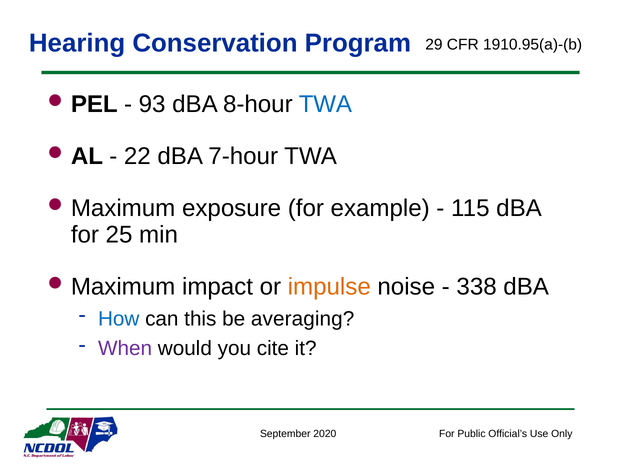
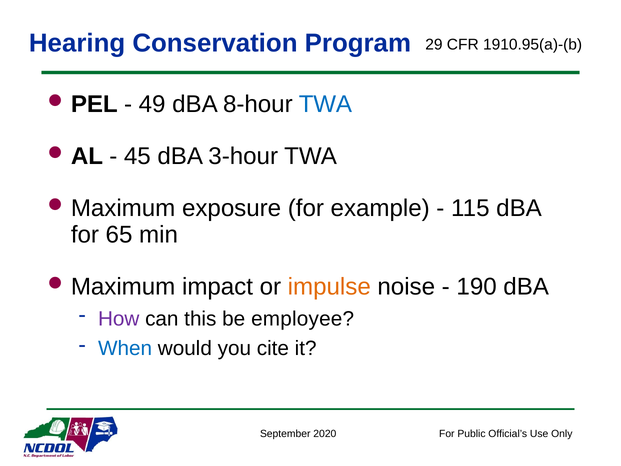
93: 93 -> 49 (152, 104)
22: 22 -> 45 (137, 156)
7-hour: 7-hour -> 3-hour (243, 156)
25: 25 -> 65 (119, 234)
338: 338 -> 190 (477, 287)
How colour: blue -> purple (119, 319)
averaging: averaging -> employee (303, 319)
When colour: purple -> blue (125, 348)
